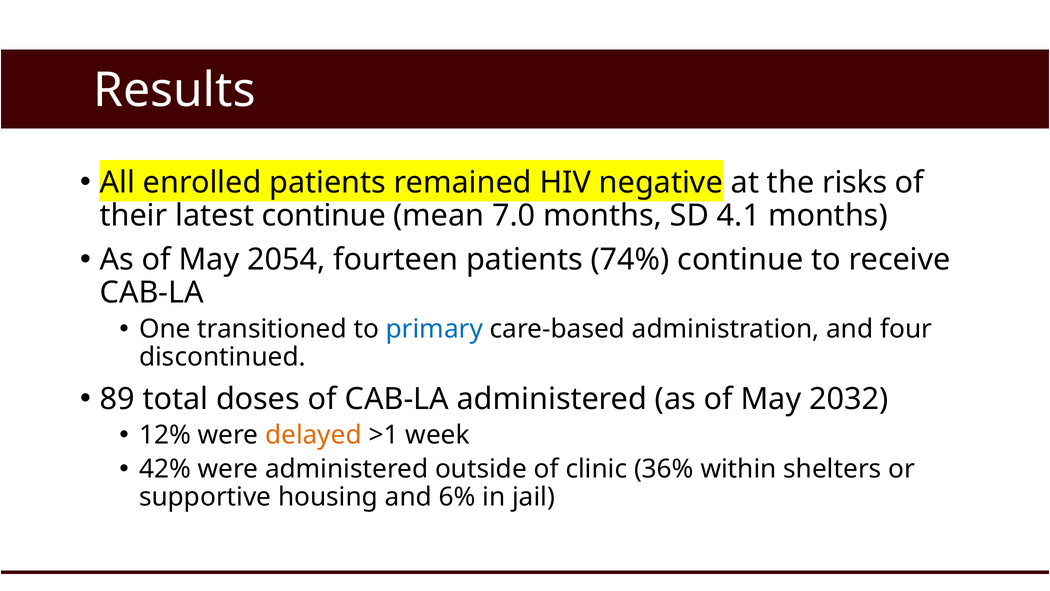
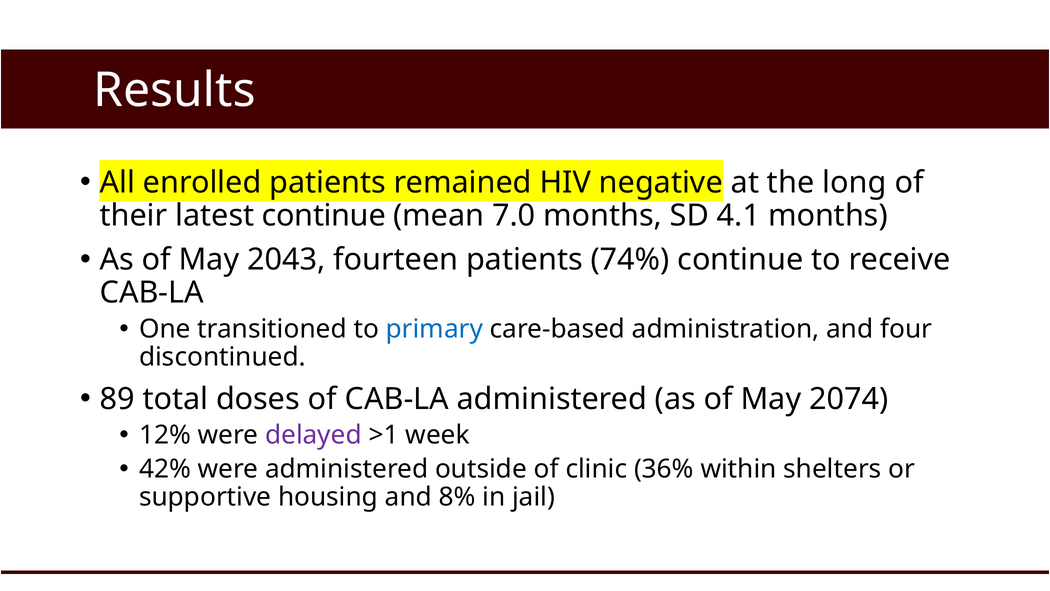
risks: risks -> long (854, 182)
2054: 2054 -> 2043 (286, 259)
2032: 2032 -> 2074 (849, 399)
delayed colour: orange -> purple (313, 435)
6%: 6% -> 8% (457, 497)
